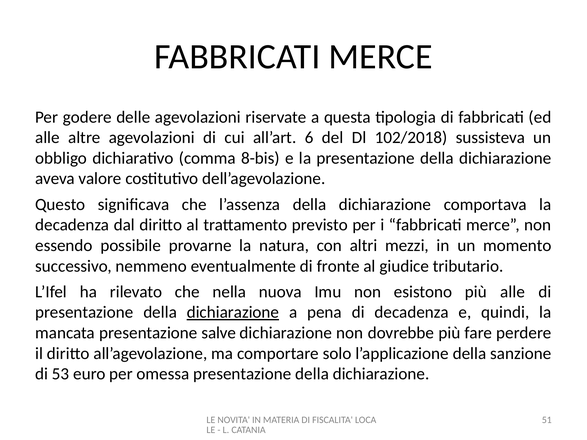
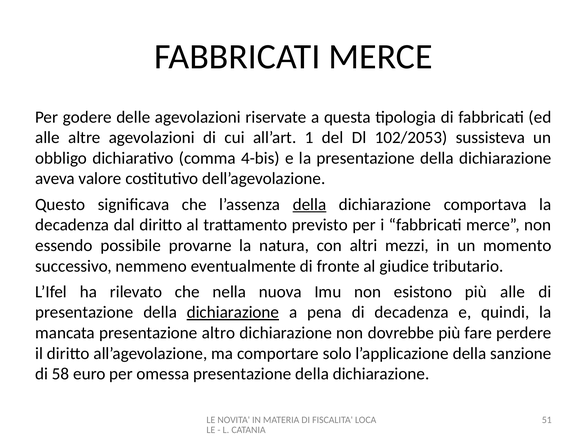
6: 6 -> 1 (309, 138)
102/2018: 102/2018 -> 102/2053 (411, 138)
8-bis: 8-bis -> 4-bis (260, 158)
della underline: none -> present (309, 205)
salve: salve -> altro (219, 333)
53: 53 -> 58 (61, 374)
